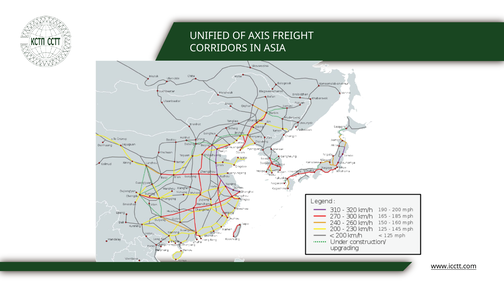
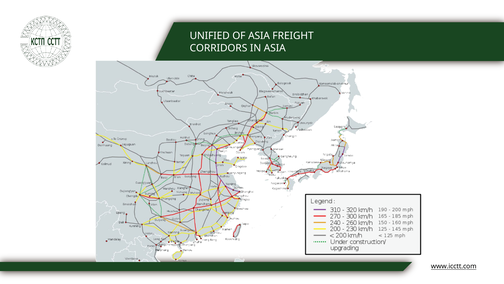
OF AXIS: AXIS -> ASIA (259, 36)
